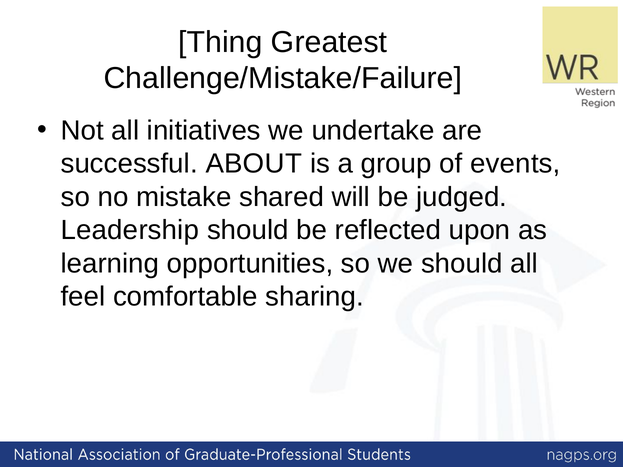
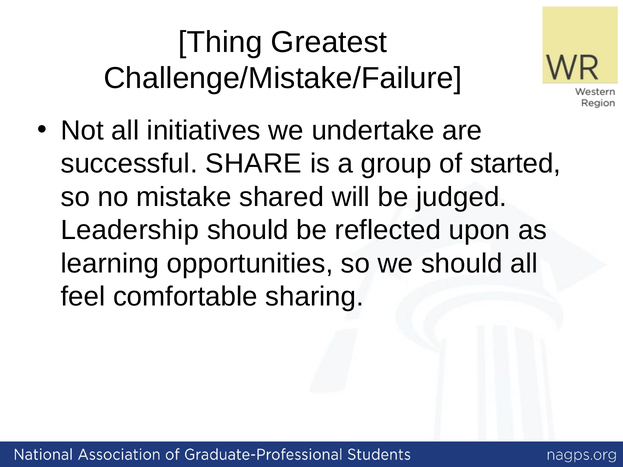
ABOUT: ABOUT -> SHARE (254, 164)
events: events -> started (516, 164)
